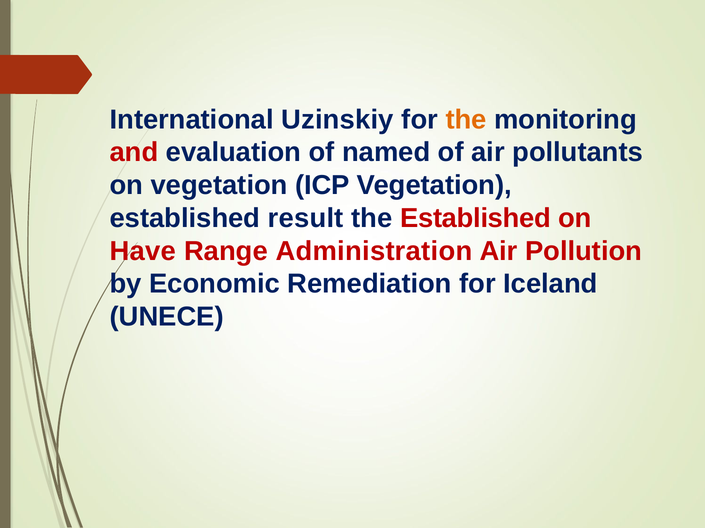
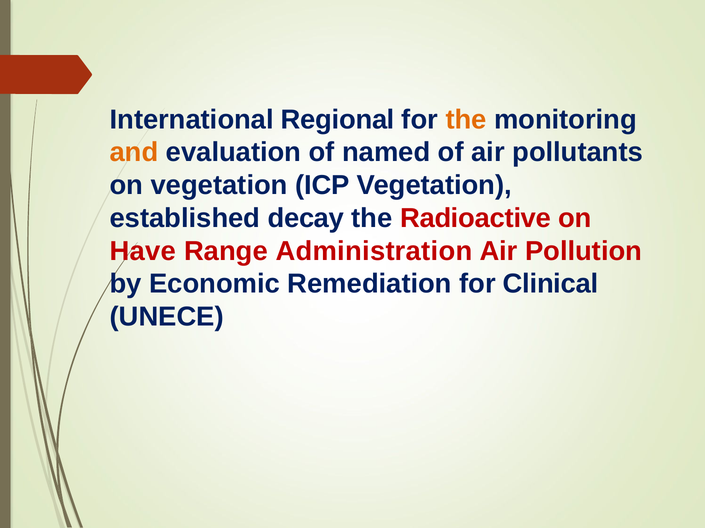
Uzinskiy: Uzinskiy -> Regional (338, 120)
and colour: red -> orange (134, 153)
result: result -> decay (306, 218)
the Established: Established -> Radioactive (476, 218)
Iceland: Iceland -> Clinical (551, 284)
